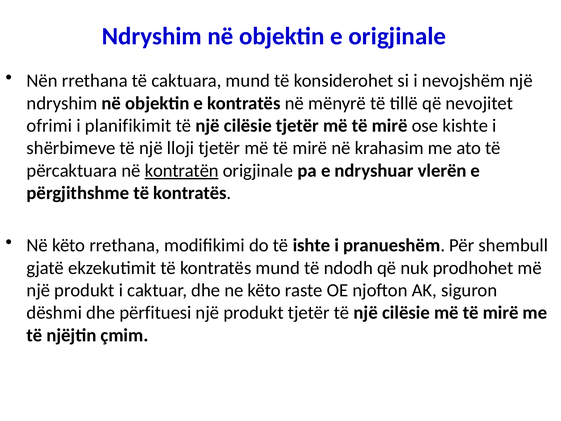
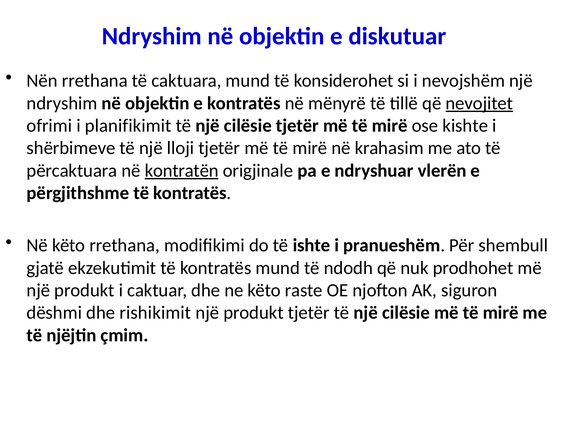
e origjinale: origjinale -> diskutuar (397, 36)
nevojitet underline: none -> present (479, 103)
përfituesi: përfituesi -> rishikimit (155, 313)
